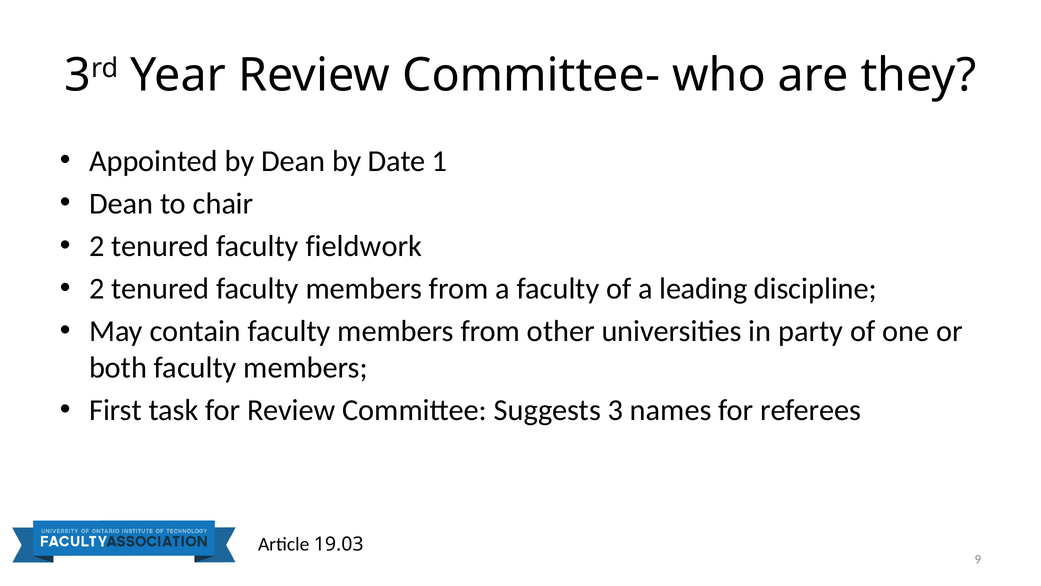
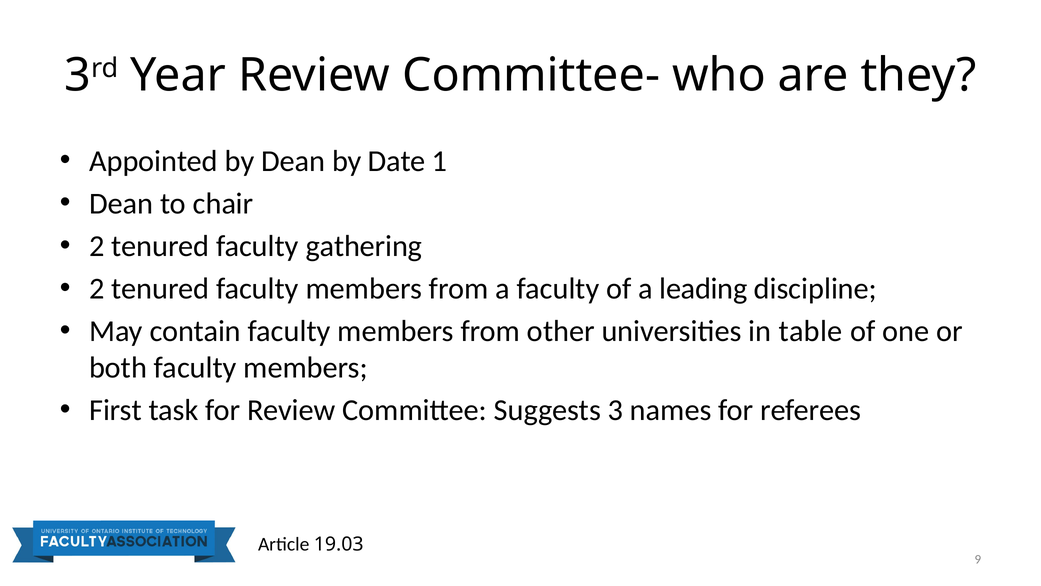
fieldwork: fieldwork -> gathering (364, 246)
party: party -> table (811, 331)
